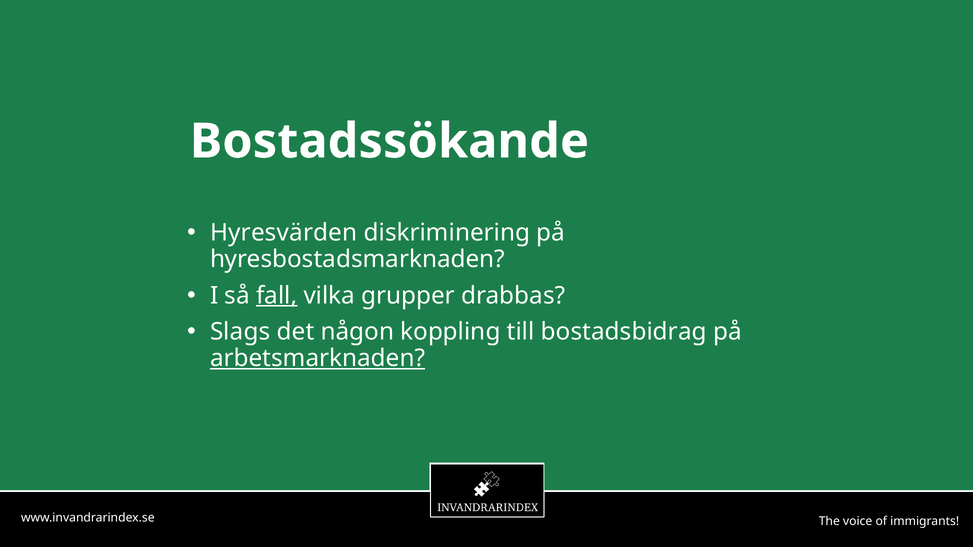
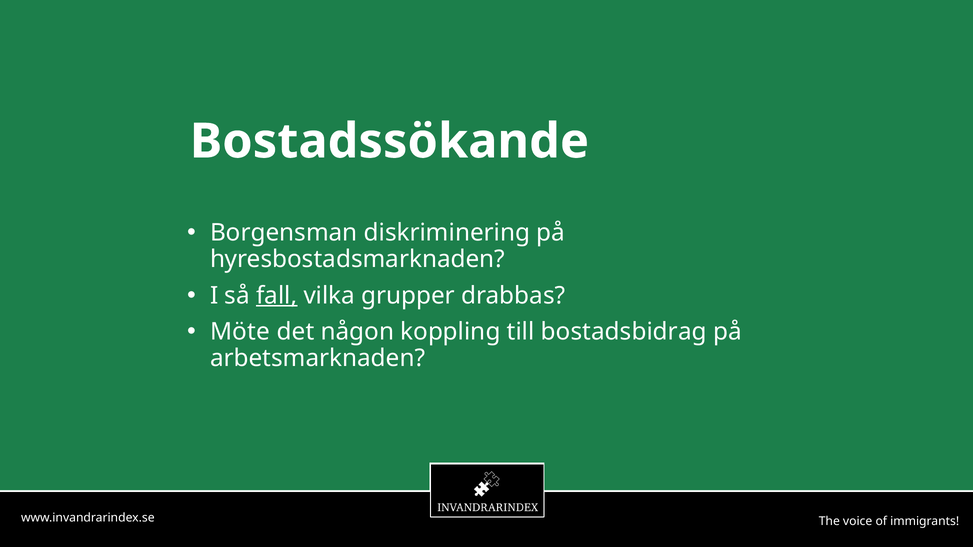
Hyresvärden: Hyresvärden -> Borgensman (284, 233)
Slags: Slags -> Möte (240, 332)
arbetsmarknaden underline: present -> none (318, 358)
